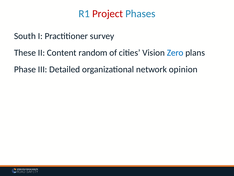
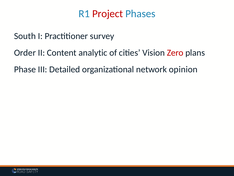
These: These -> Order (25, 53)
random: random -> analytic (93, 53)
Zero colour: blue -> red (175, 53)
